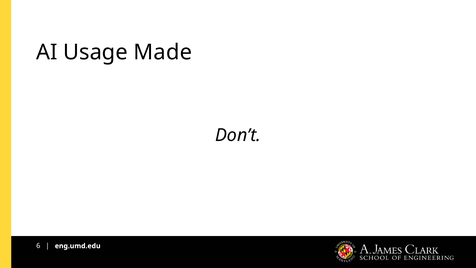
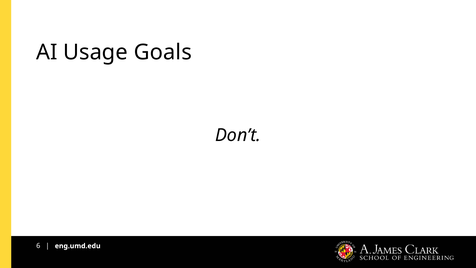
Made: Made -> Goals (163, 52)
